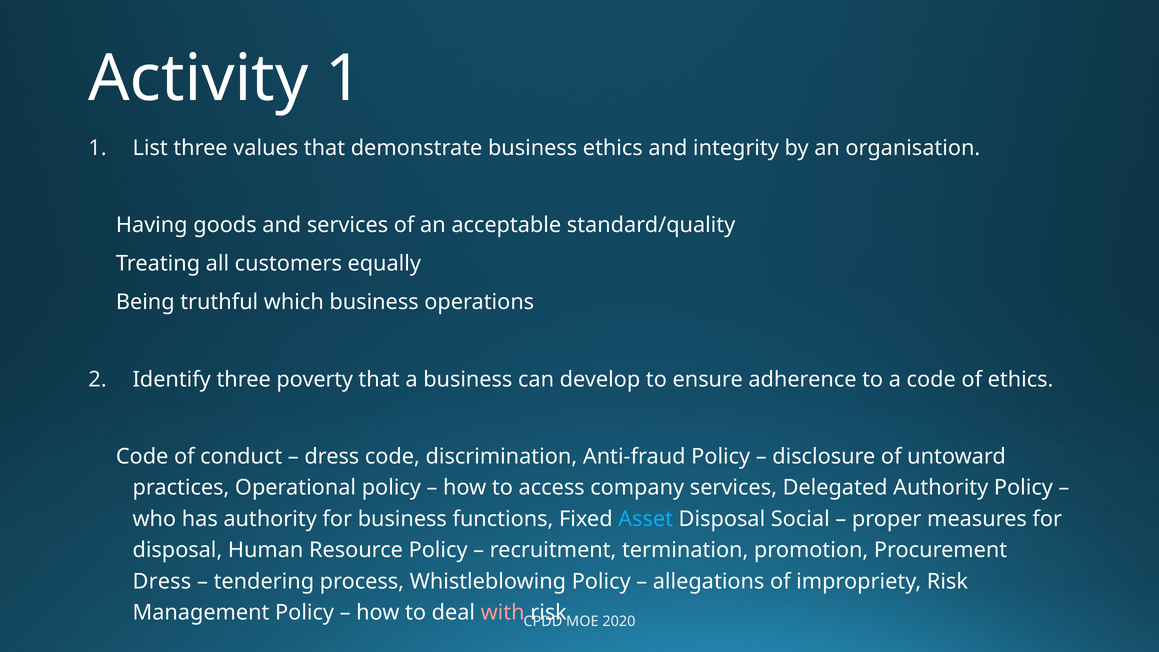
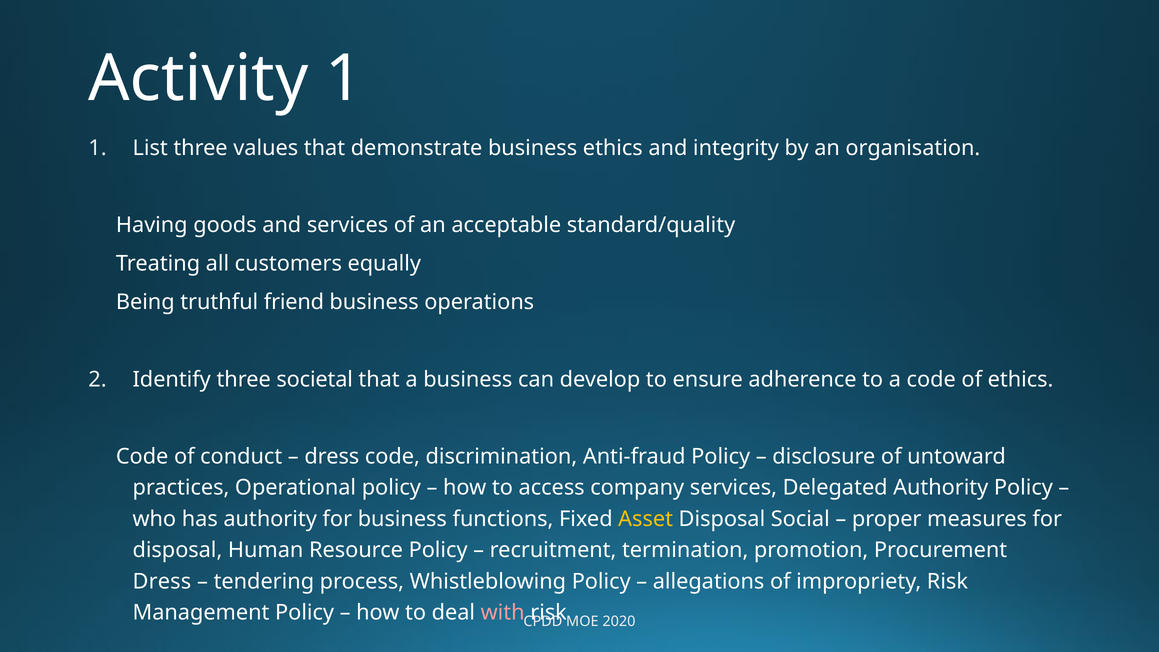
which: which -> friend (294, 302)
poverty: poverty -> societal (315, 379)
Asset colour: light blue -> yellow (646, 519)
